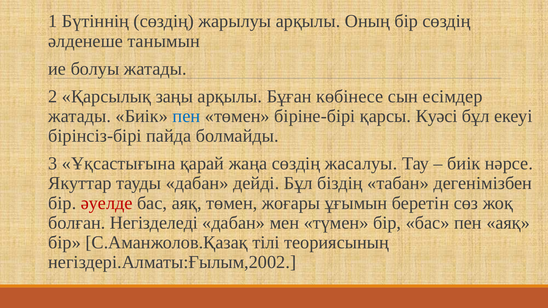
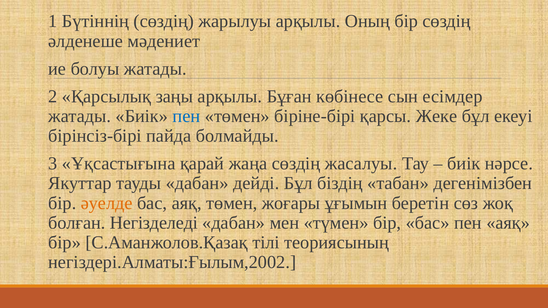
танымын: танымын -> мәдениет (164, 41)
Куәсі: Куәсі -> Жеке (436, 116)
әуелде colour: red -> orange (107, 203)
